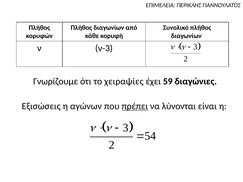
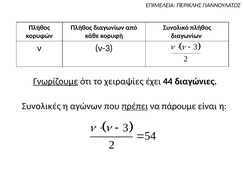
Γνωρίζουμε underline: none -> present (56, 81)
59: 59 -> 44 (168, 81)
Εξισώσεις: Εξισώσεις -> Συνολικές (41, 106)
λύνονται: λύνονται -> πάρουμε (179, 106)
